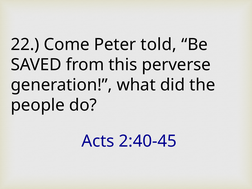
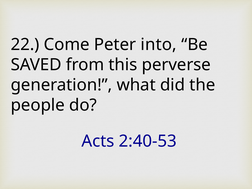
told: told -> into (159, 45)
2:40-45: 2:40-45 -> 2:40-53 (148, 141)
